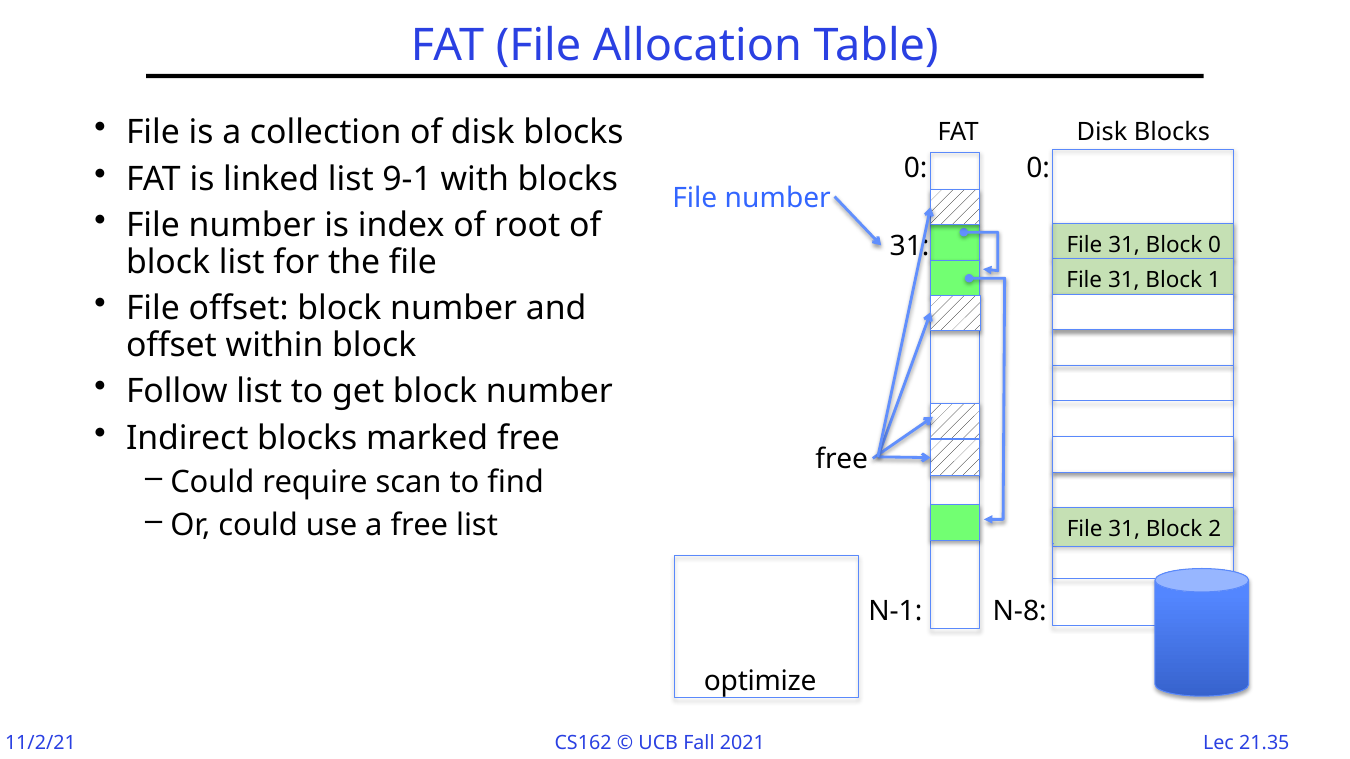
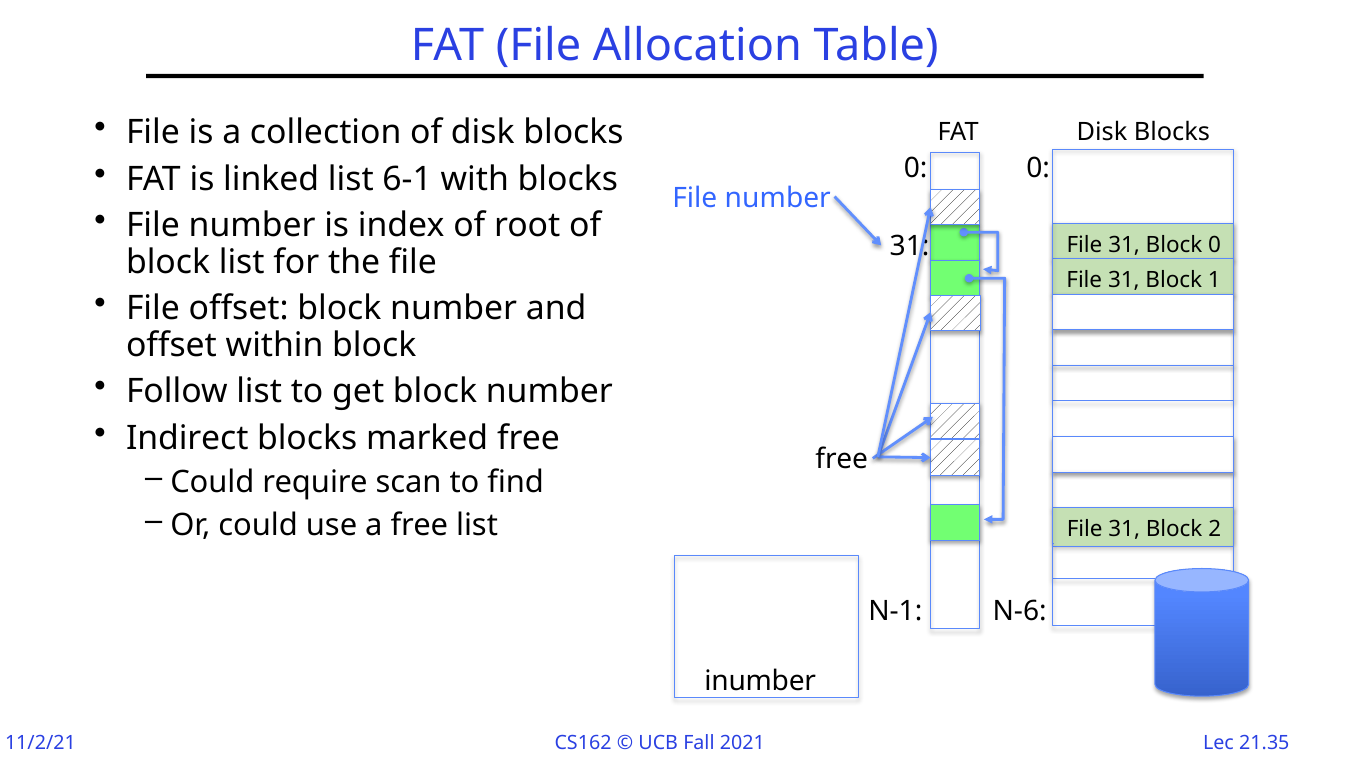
9-1: 9-1 -> 6-1 (407, 179)
N-8: N-8 -> N-6 (1020, 612)
optimize: optimize -> inumber (760, 682)
